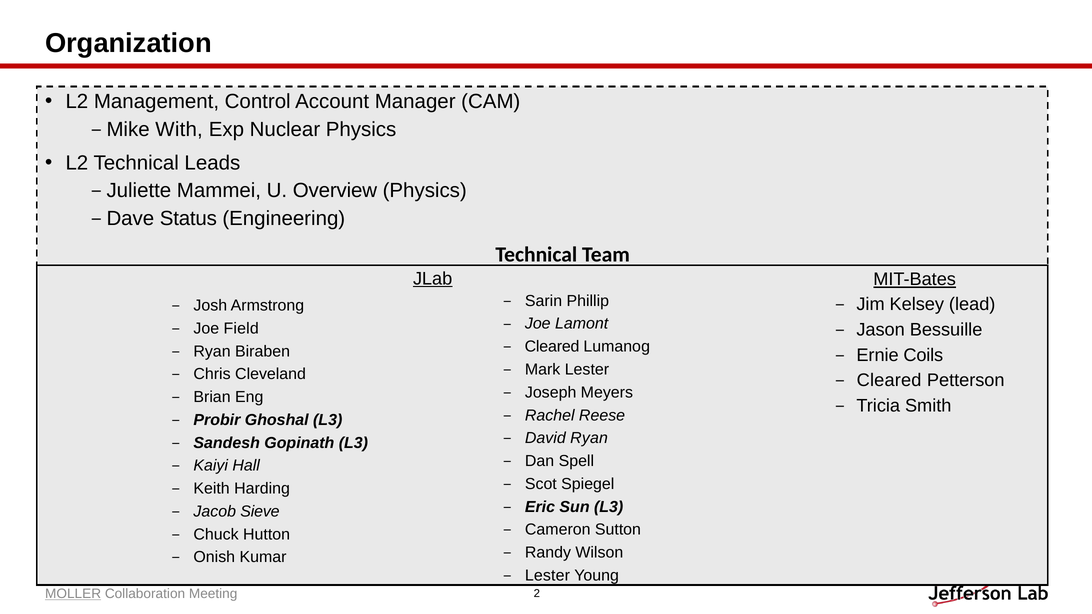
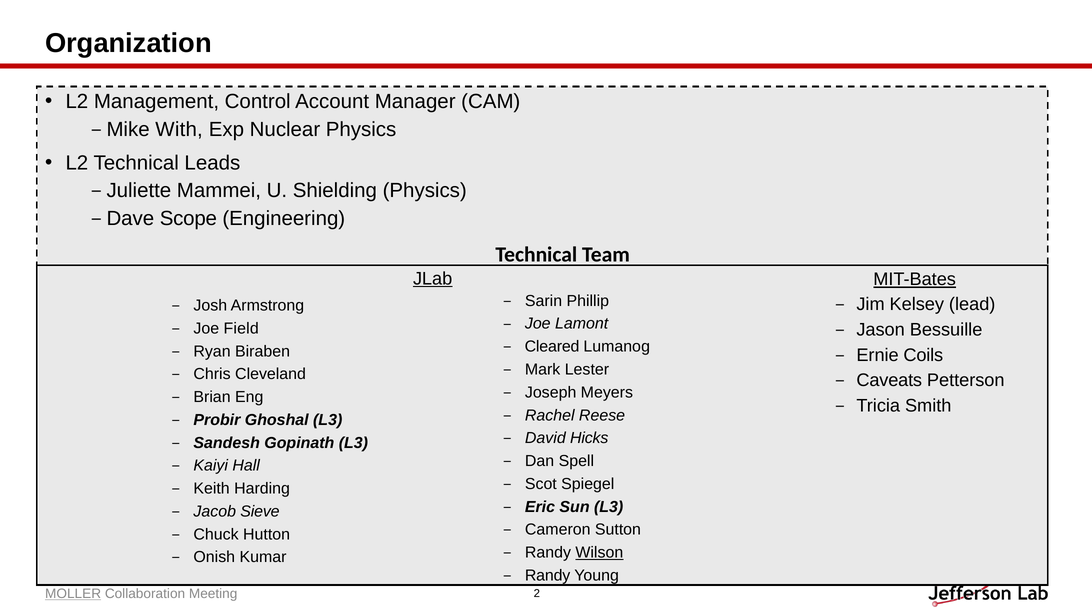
Overview: Overview -> Shielding (335, 191)
Status: Status -> Scope (188, 218)
Cleared: Cleared -> Caveats (889, 381)
David Ryan: Ryan -> Hicks (589, 438)
Wilson underline: none -> present (599, 553)
Lester: Lester -> Randy (548, 576)
